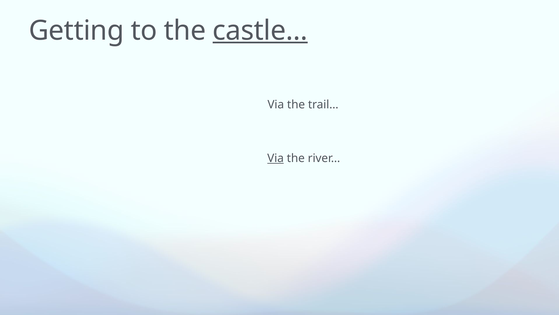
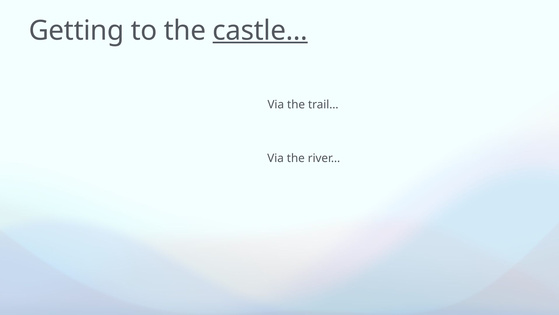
Via underline: present -> none (276, 158)
